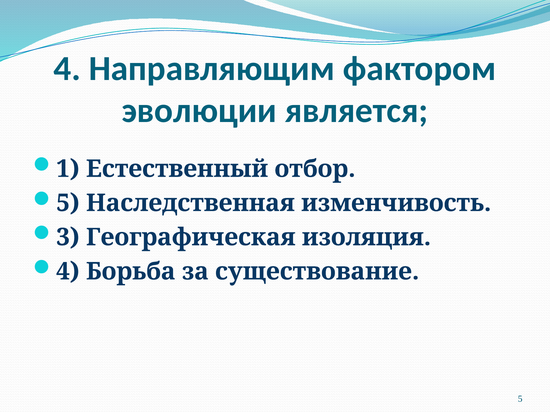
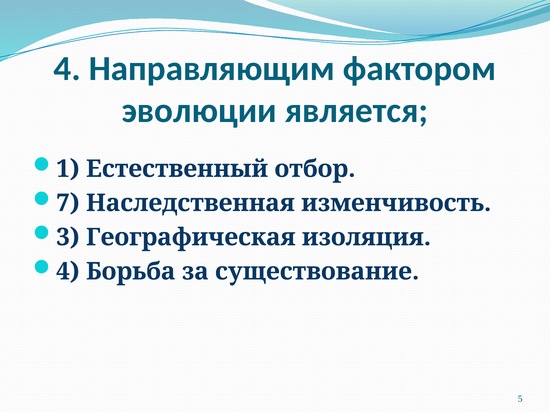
5: 5 -> 7 (68, 203)
